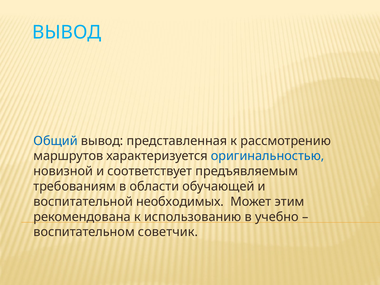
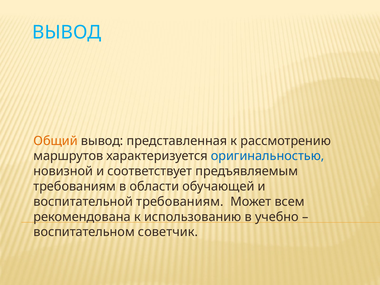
Общий colour: blue -> orange (56, 141)
воспитательной необходимых: необходимых -> требованиям (180, 202)
этим: этим -> всем (290, 202)
